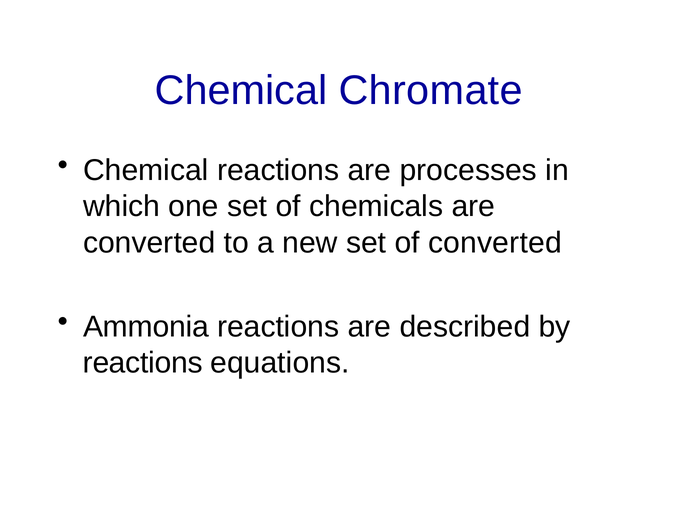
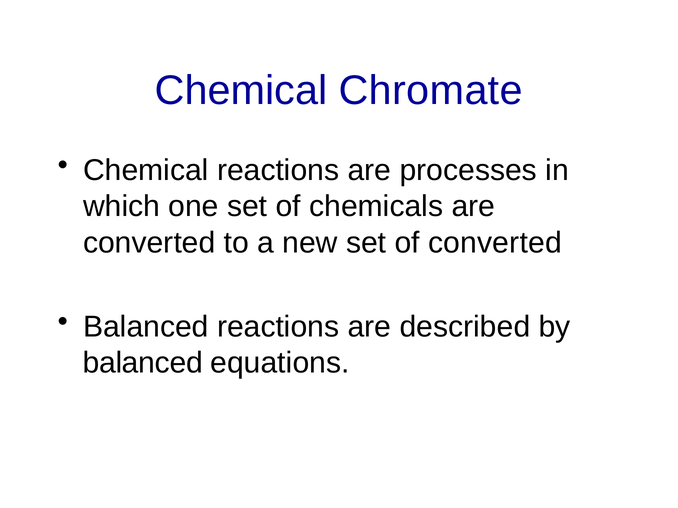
Ammonia: Ammonia -> Balanced (146, 327)
reactions: reactions -> balanced (143, 363)
